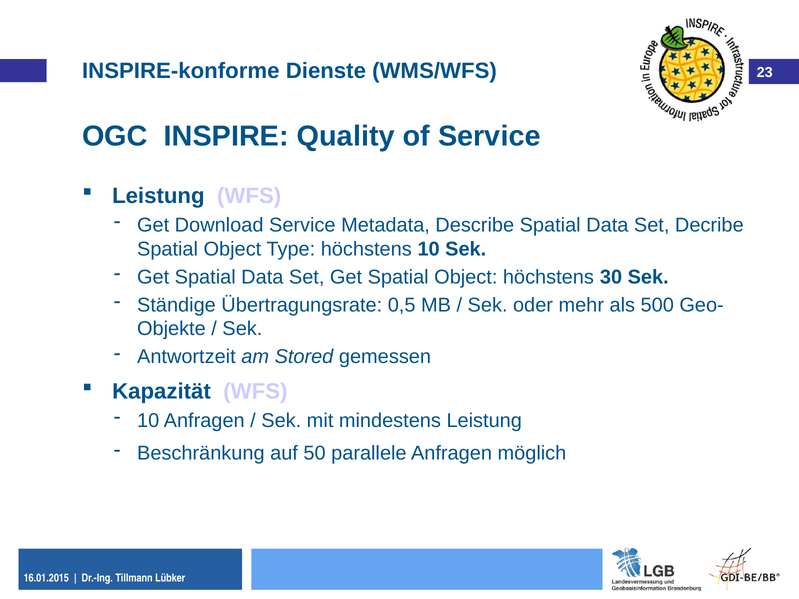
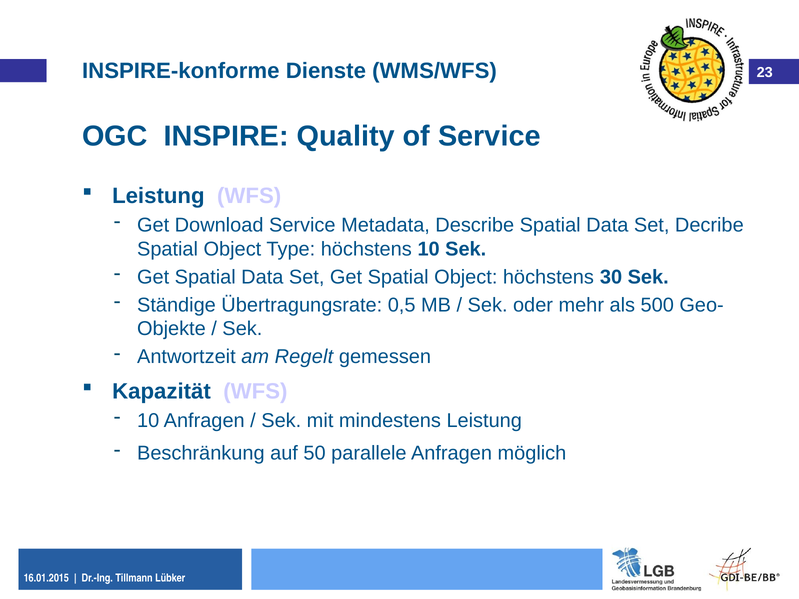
Stored: Stored -> Regelt (304, 357)
